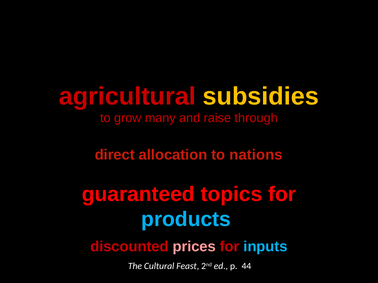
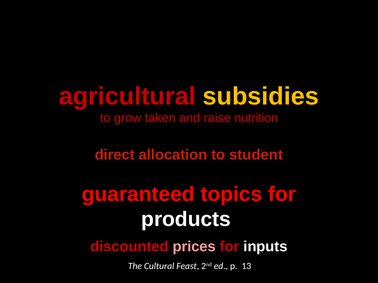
many: many -> taken (160, 118)
through: through -> nutrition (256, 118)
nations: nations -> student (256, 155)
products colour: light blue -> white (186, 220)
inputs colour: light blue -> white (265, 247)
44: 44 -> 13 (246, 266)
